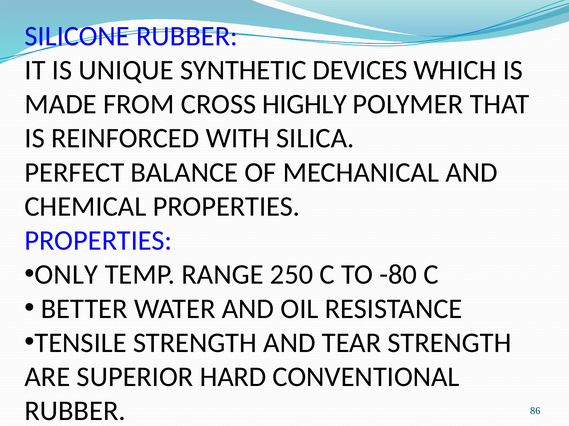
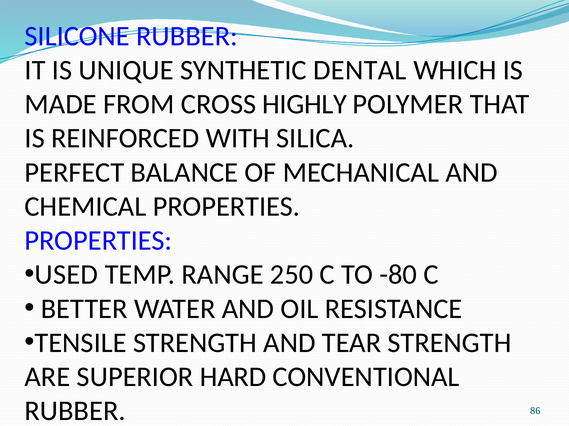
DEVICES: DEVICES -> DENTAL (360, 70)
ONLY: ONLY -> USED (66, 275)
